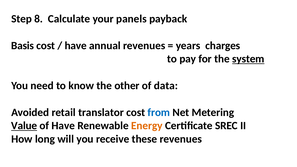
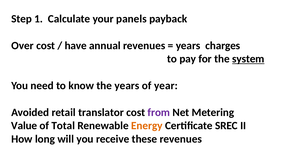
8: 8 -> 1 (39, 19)
Basis: Basis -> Over (22, 46)
the other: other -> years (127, 86)
data: data -> year (166, 86)
from colour: blue -> purple (159, 112)
Value underline: present -> none (24, 126)
of Have: Have -> Total (63, 126)
